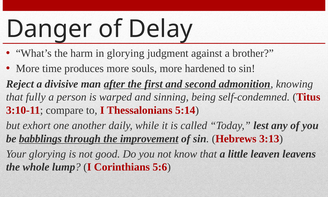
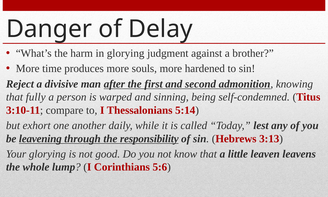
babblings: babblings -> leavening (40, 139)
improvement: improvement -> responsibility (149, 139)
